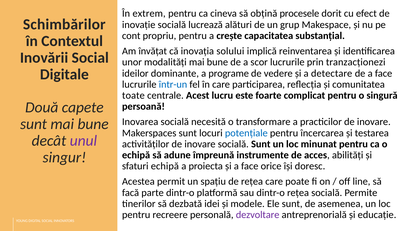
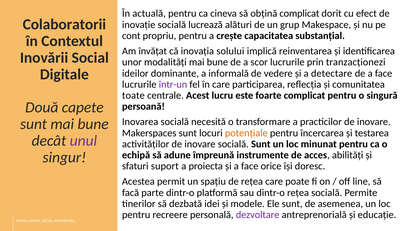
extrem: extrem -> actuală (149, 14)
obțină procesele: procesele -> complicat (299, 14)
Schimbărilor: Schimbărilor -> Colaboratorii (64, 24)
programe: programe -> informală (229, 73)
într-un colour: blue -> purple (173, 84)
potențiale colour: blue -> orange (246, 133)
sfaturi echipă: echipă -> suport (165, 166)
